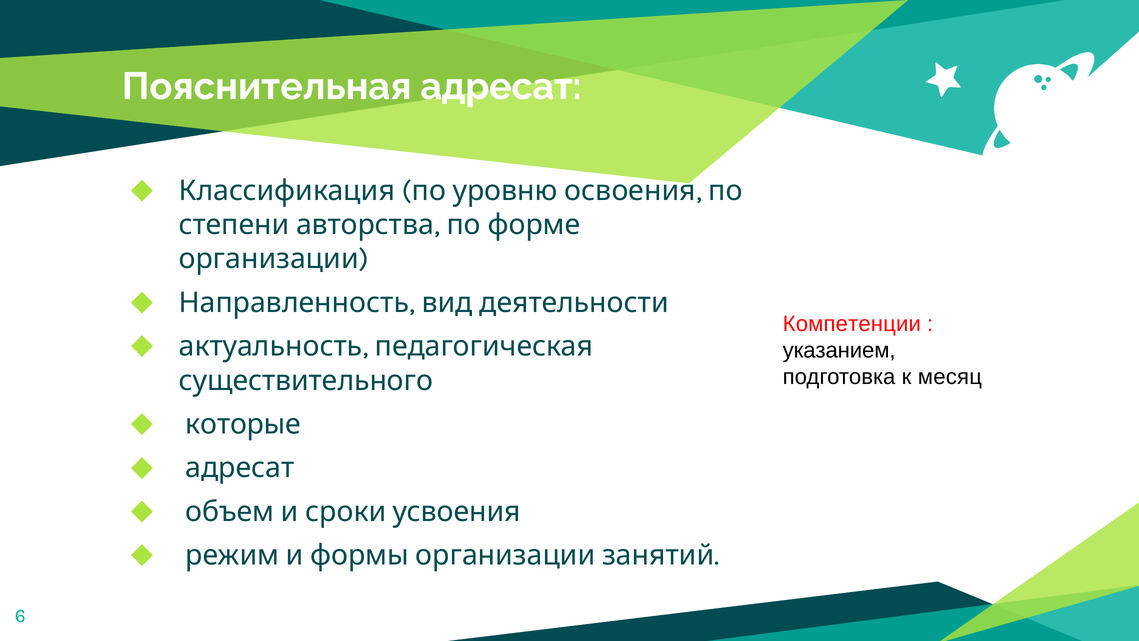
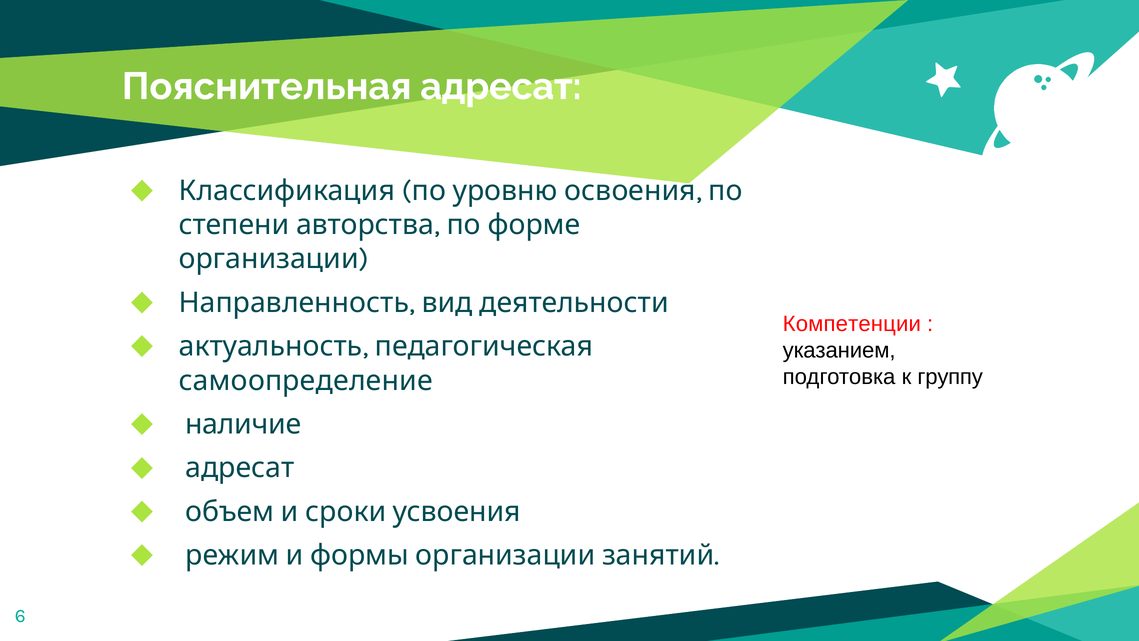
месяц: месяц -> группу (950, 377)
существительного: существительного -> самоопределение (306, 380)
которые: которые -> наличие (243, 424)
